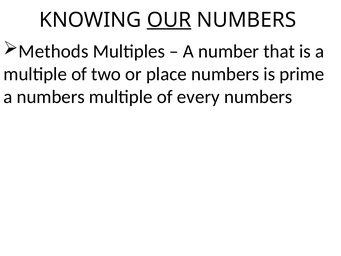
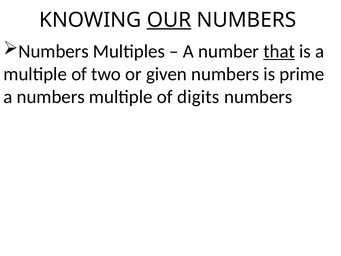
Methods: Methods -> Numbers (54, 51)
that underline: none -> present (279, 51)
place: place -> given (166, 74)
every: every -> digits (198, 97)
